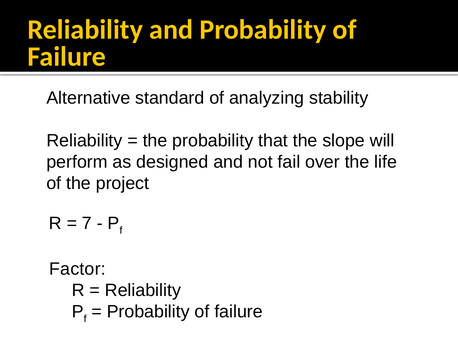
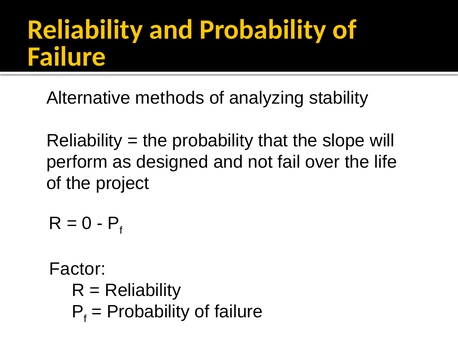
standard: standard -> methods (170, 98)
7: 7 -> 0 (87, 224)
